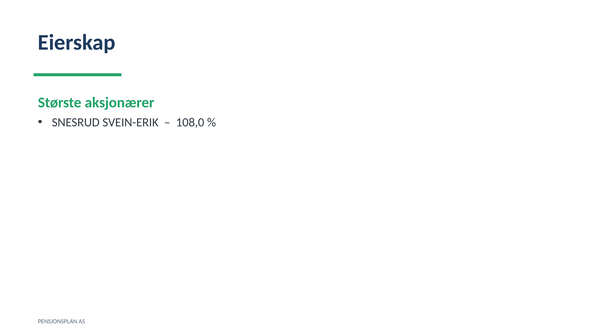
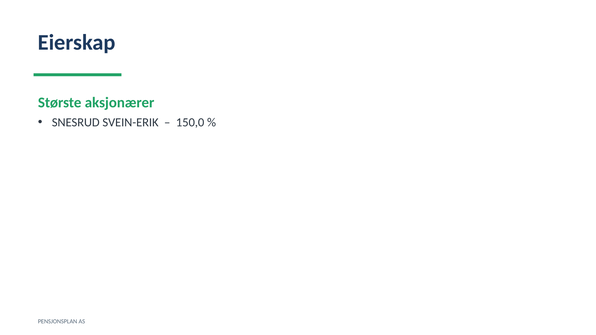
108,0: 108,0 -> 150,0 (190, 123)
